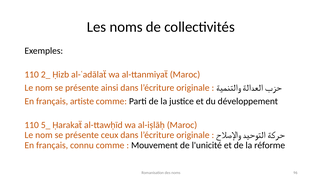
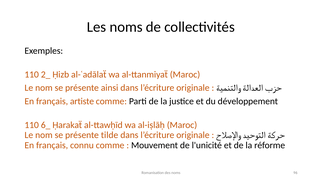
5_: 5_ -> 6_ (46, 125)
ceux: ceux -> tilde (110, 135)
